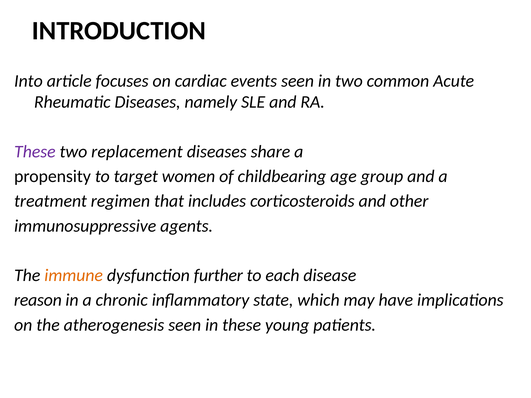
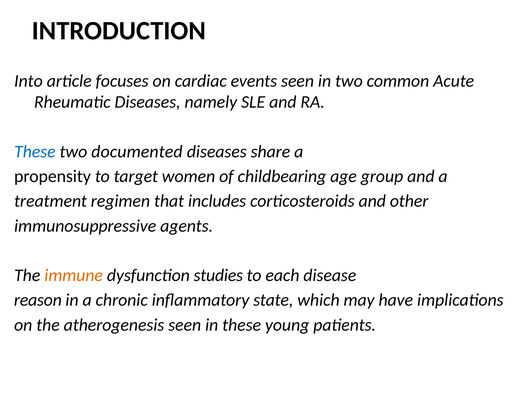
These colour: purple -> blue (35, 152)
replacement: replacement -> documented (137, 152)
further: further -> studies (218, 276)
